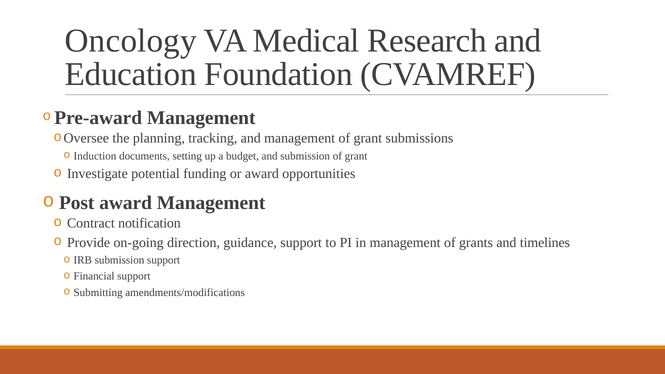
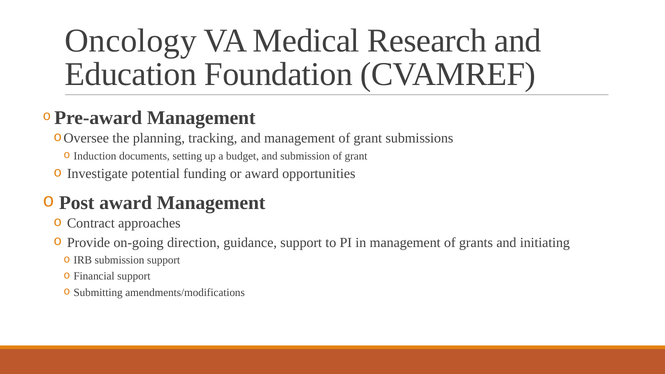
notification: notification -> approaches (149, 223)
timelines: timelines -> initiating (545, 243)
